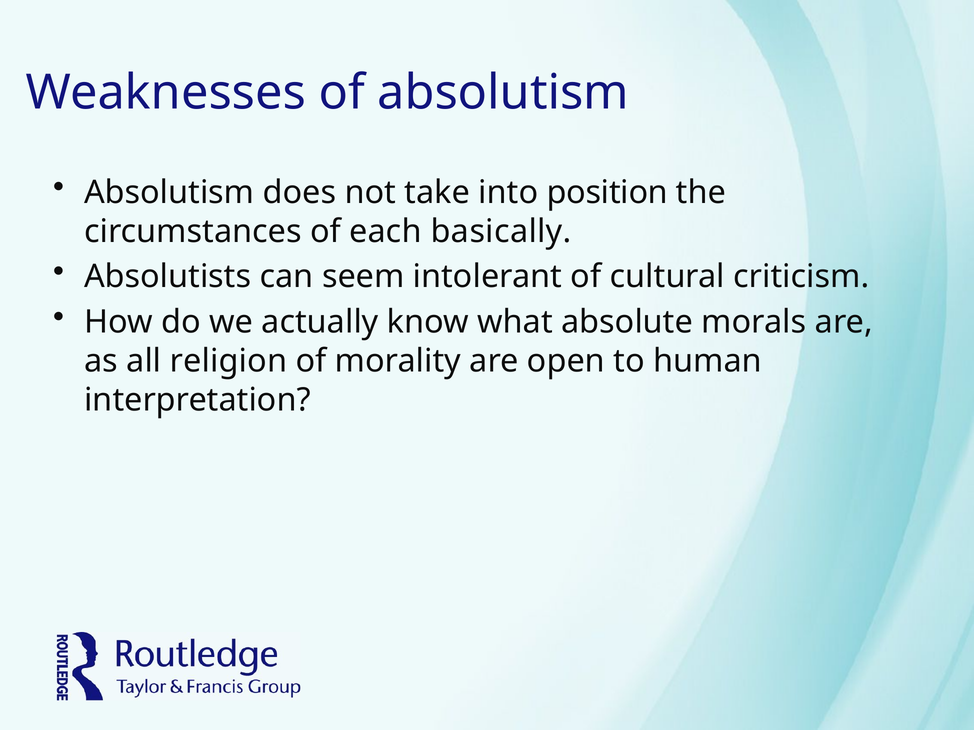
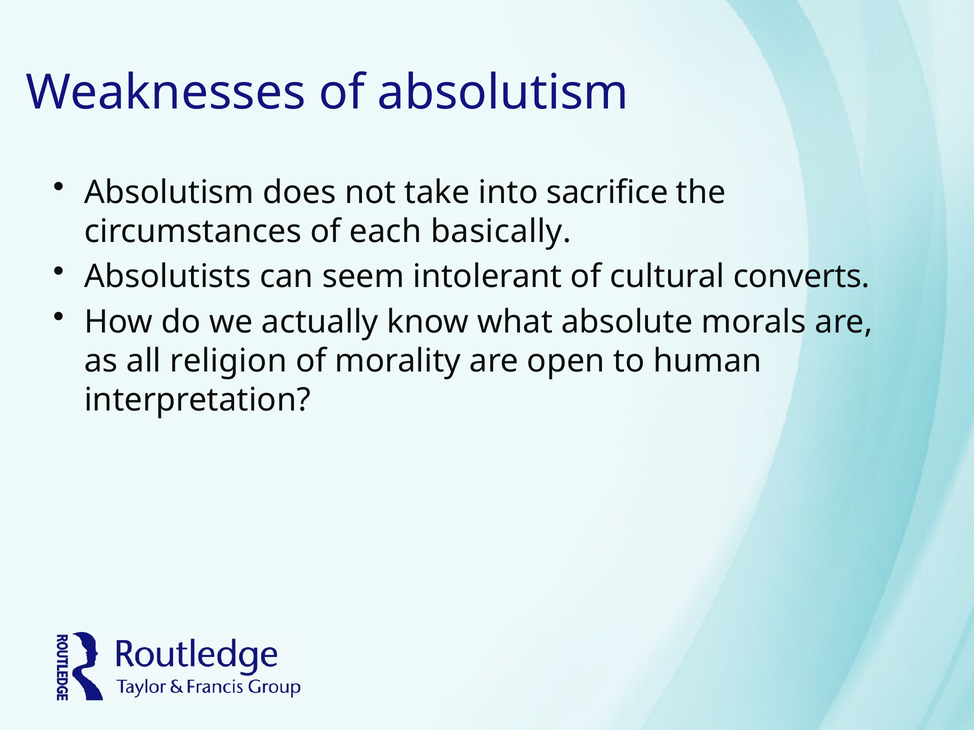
position: position -> sacrifice (607, 193)
criticism: criticism -> converts (802, 277)
